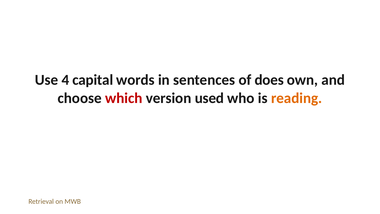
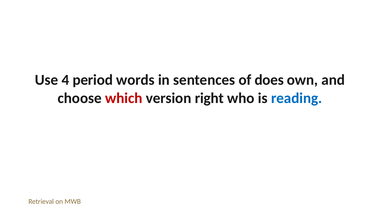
capital: capital -> period (93, 80)
used: used -> right (209, 98)
reading colour: orange -> blue (297, 98)
